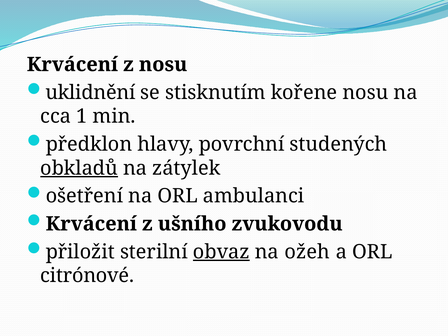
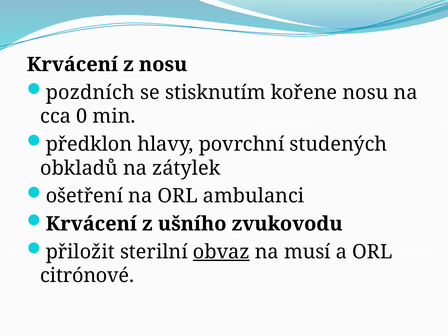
uklidnění: uklidnění -> pozdních (90, 92)
1: 1 -> 0 (82, 116)
obkladů underline: present -> none (79, 168)
ožeh: ožeh -> musí (307, 252)
